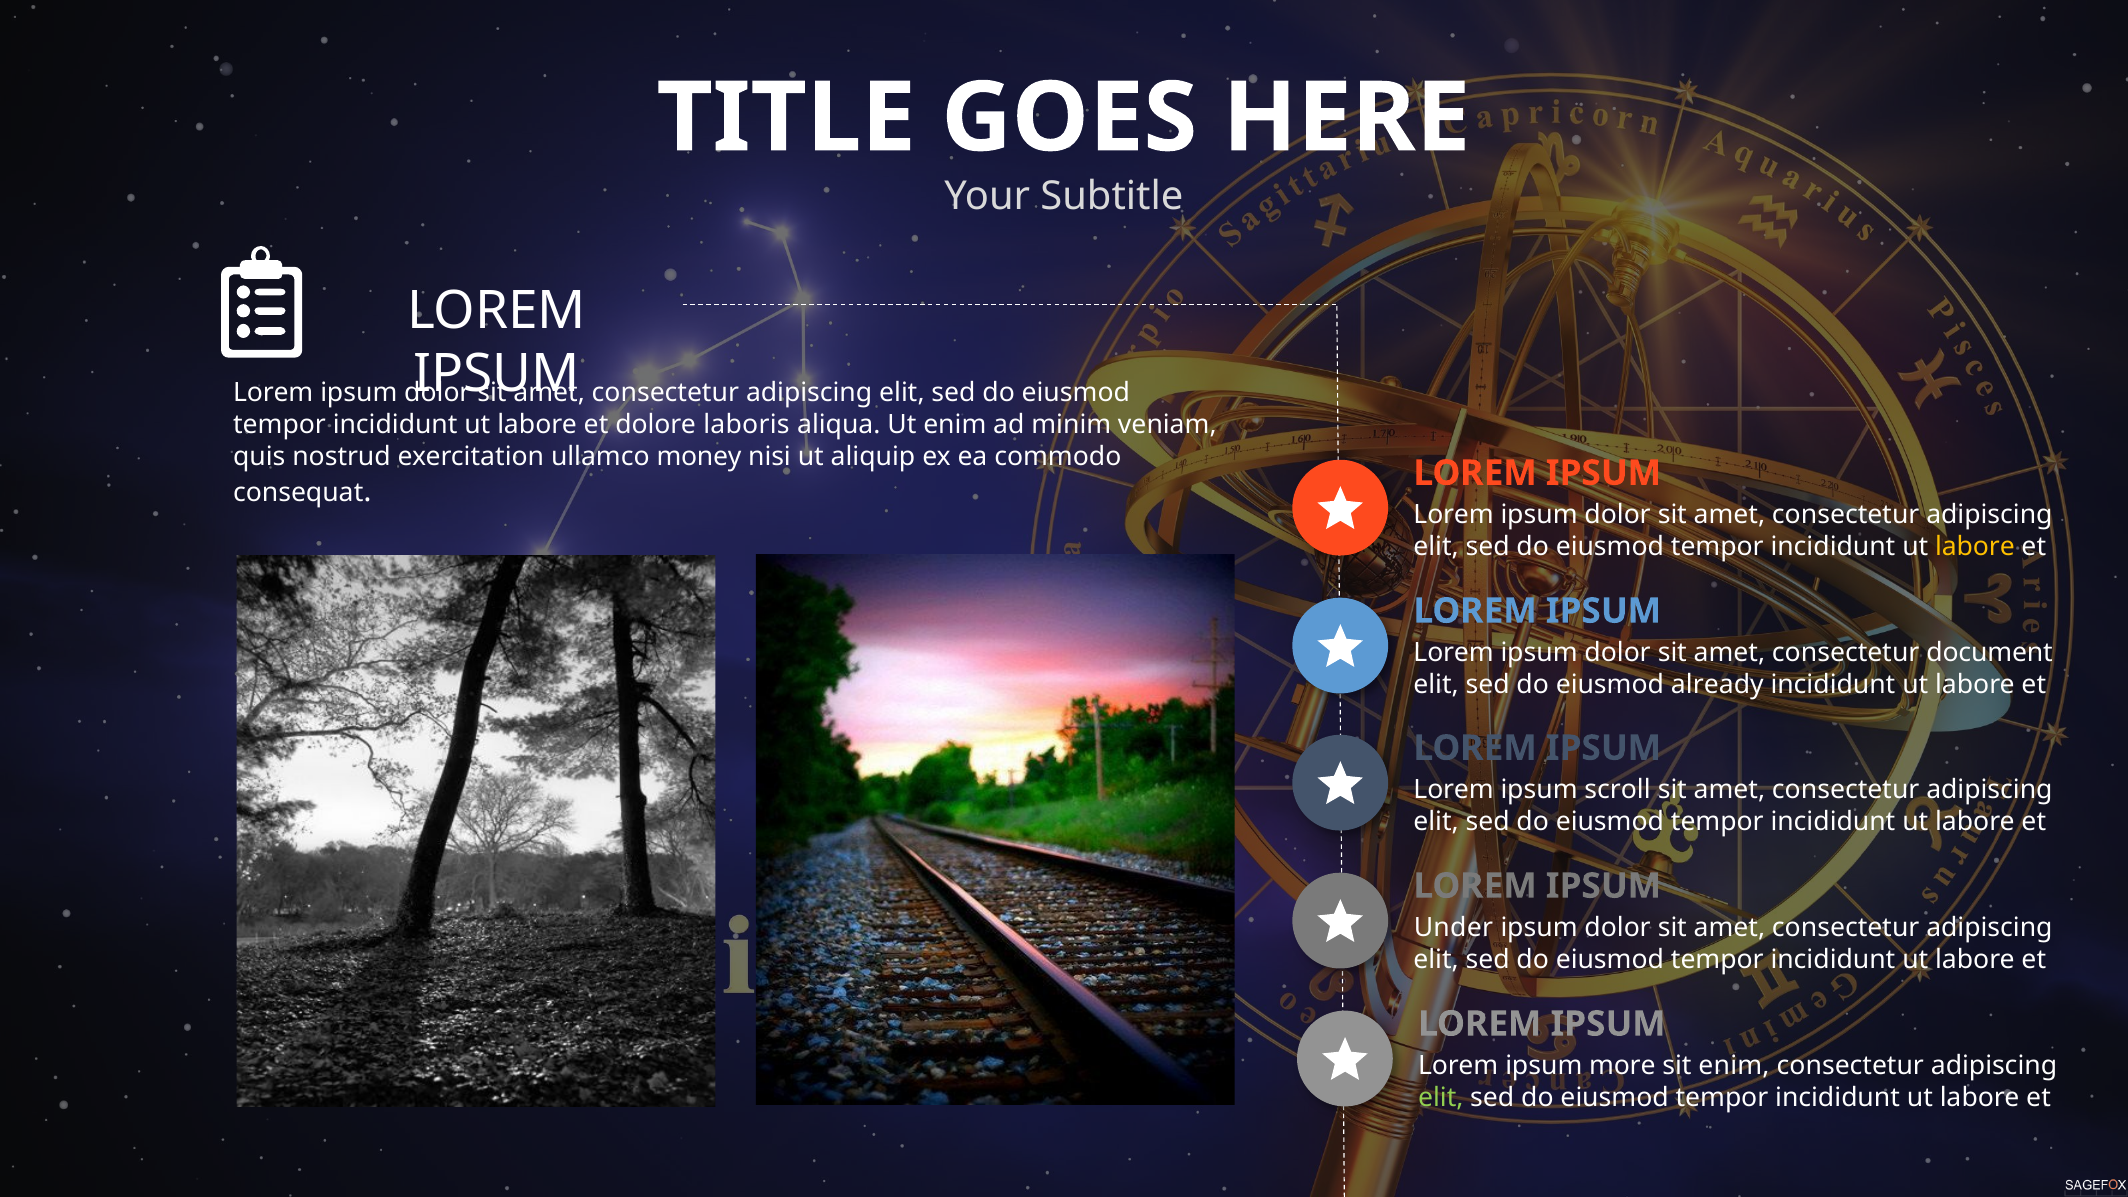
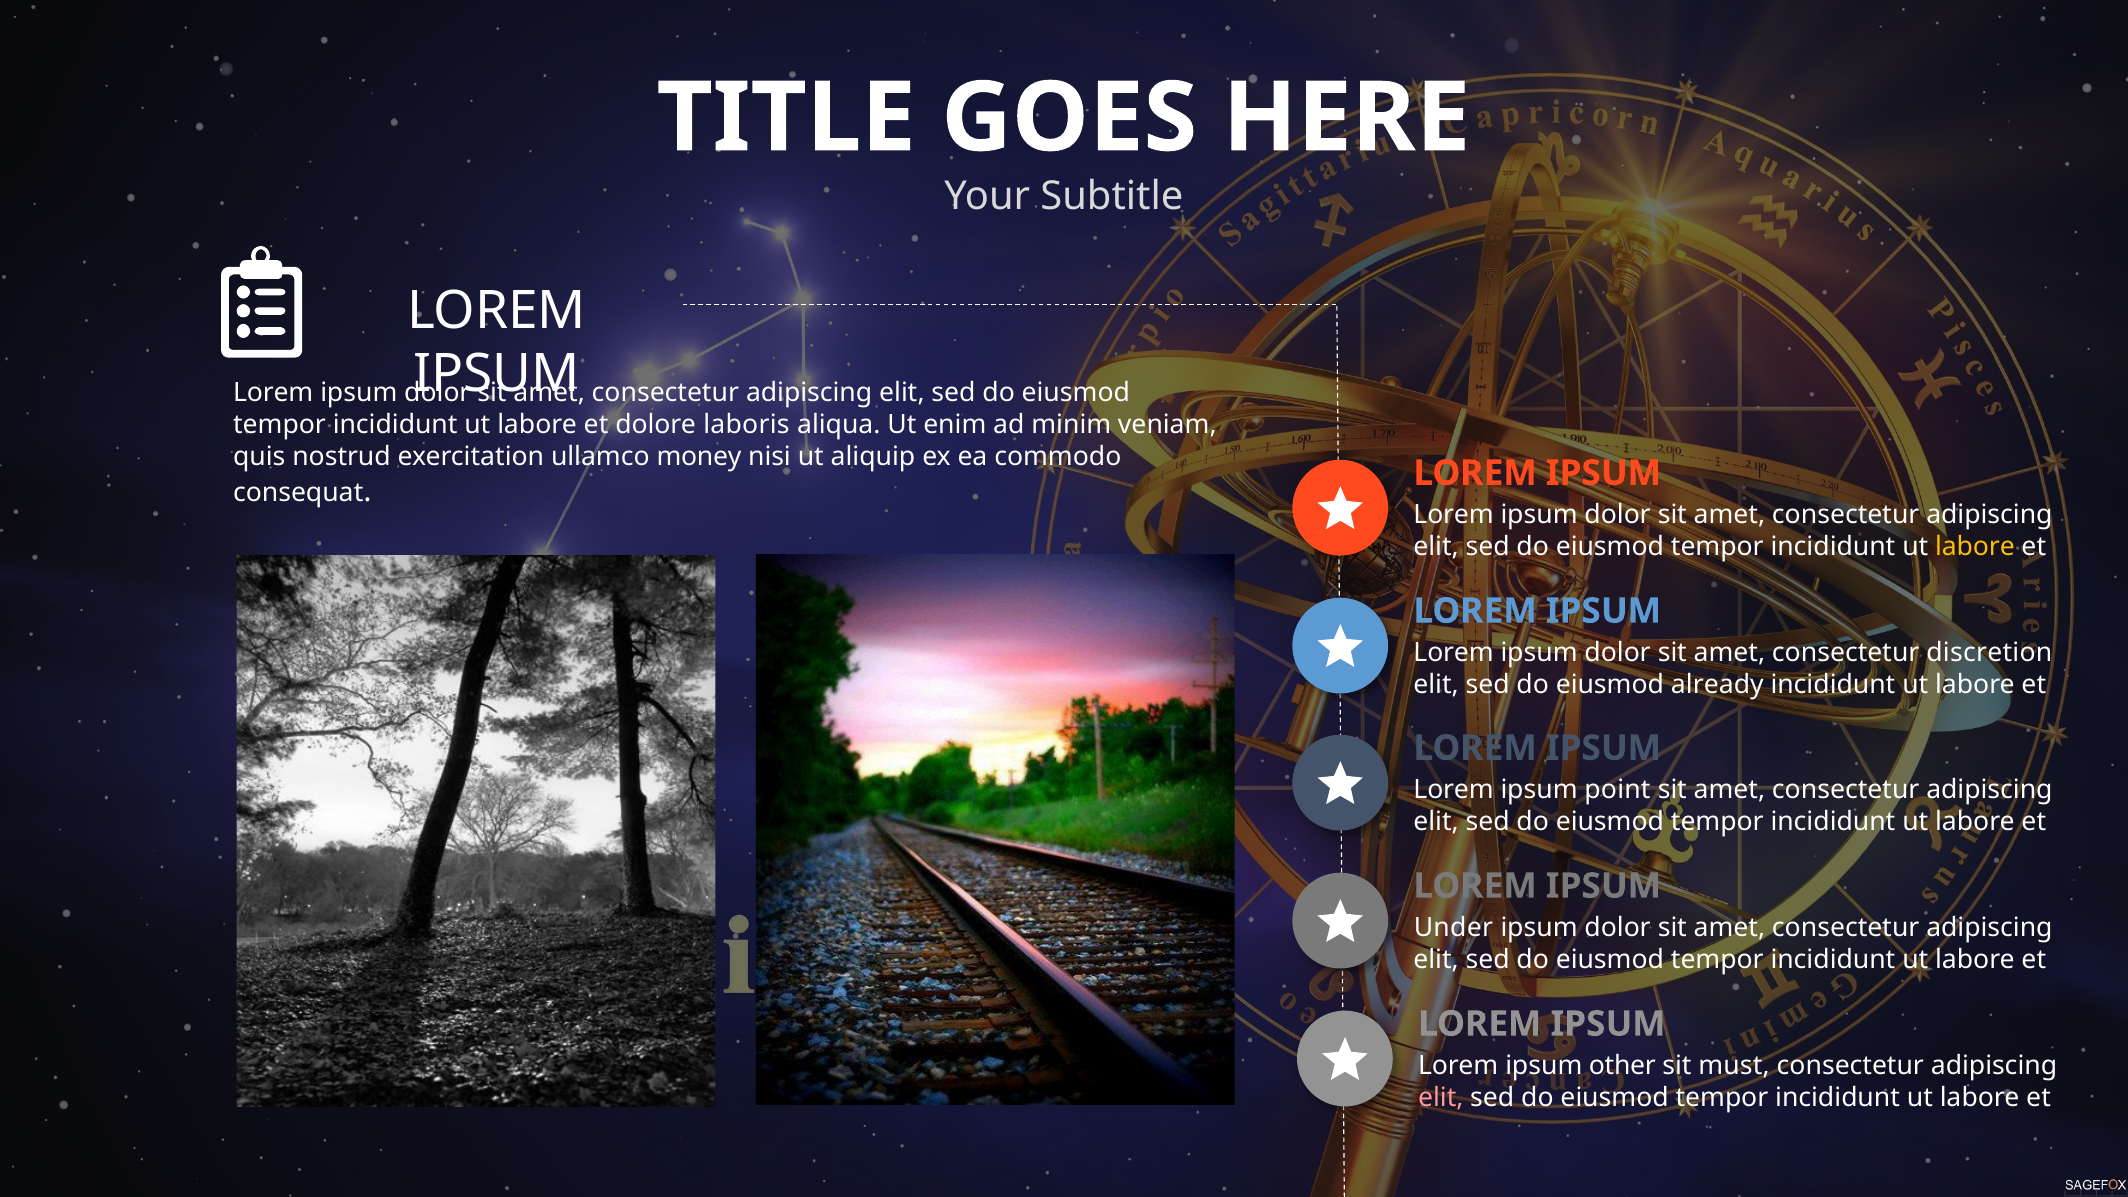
document: document -> discretion (1989, 653)
scroll: scroll -> point (1617, 790)
more: more -> other (1622, 1066)
sit enim: enim -> must (1734, 1066)
elit colour: light green -> pink (1441, 1098)
